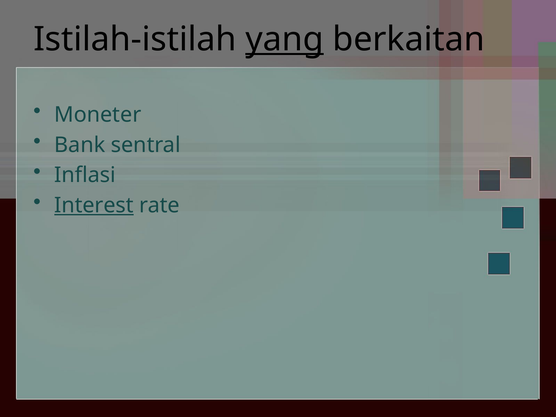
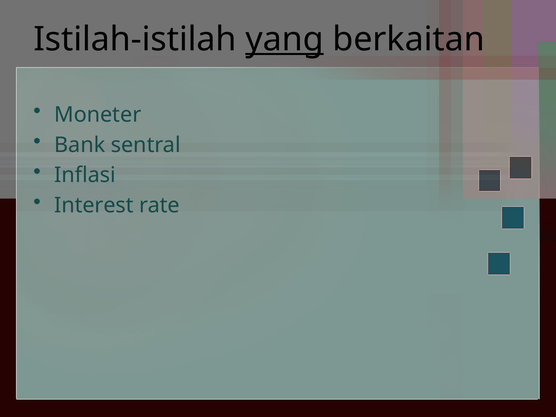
Interest underline: present -> none (94, 205)
